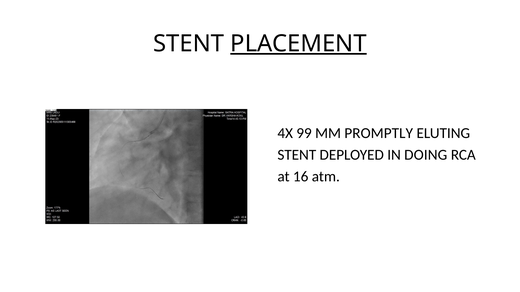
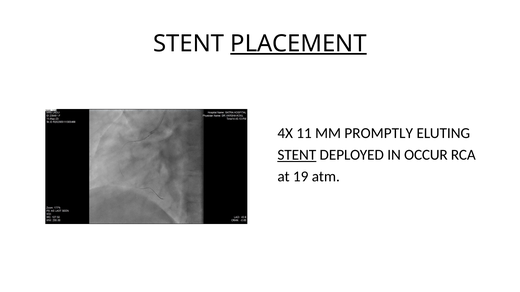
99: 99 -> 11 (304, 133)
STENT underline: none -> present (297, 155)
DOING: DOING -> OCCUR (426, 155)
16: 16 -> 19 (301, 177)
